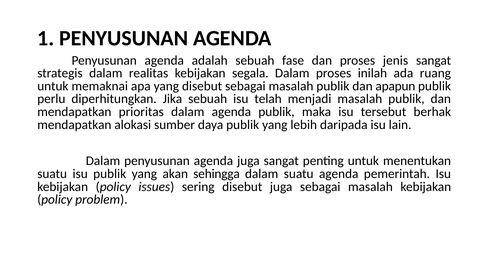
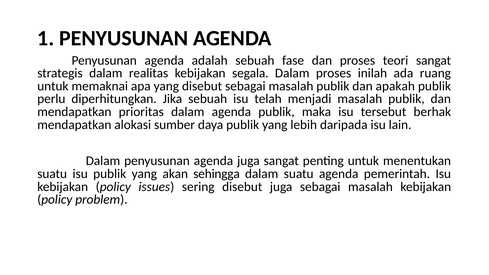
jenis: jenis -> teori (396, 60)
apapun: apapun -> apakah (395, 86)
